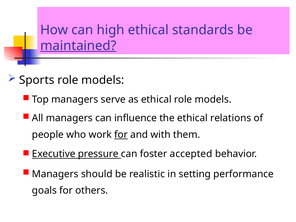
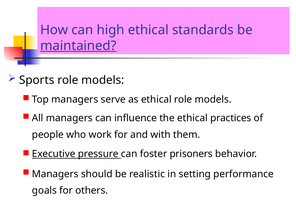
relations: relations -> practices (231, 118)
for underline: present -> none (121, 135)
accepted: accepted -> prisoners (191, 154)
